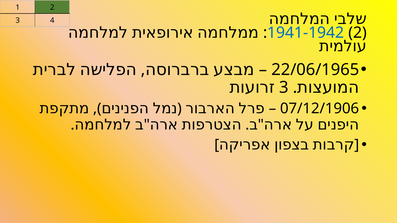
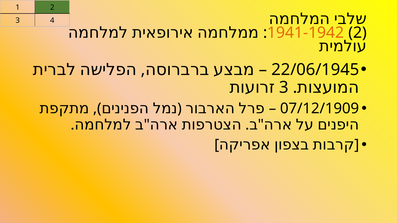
1941-1942 colour: blue -> orange (306, 33)
22/06/1965: 22/06/1965 -> 22/06/1945 (315, 70)
07/12/1906: 07/12/1906 -> 07/12/1909 (320, 109)
